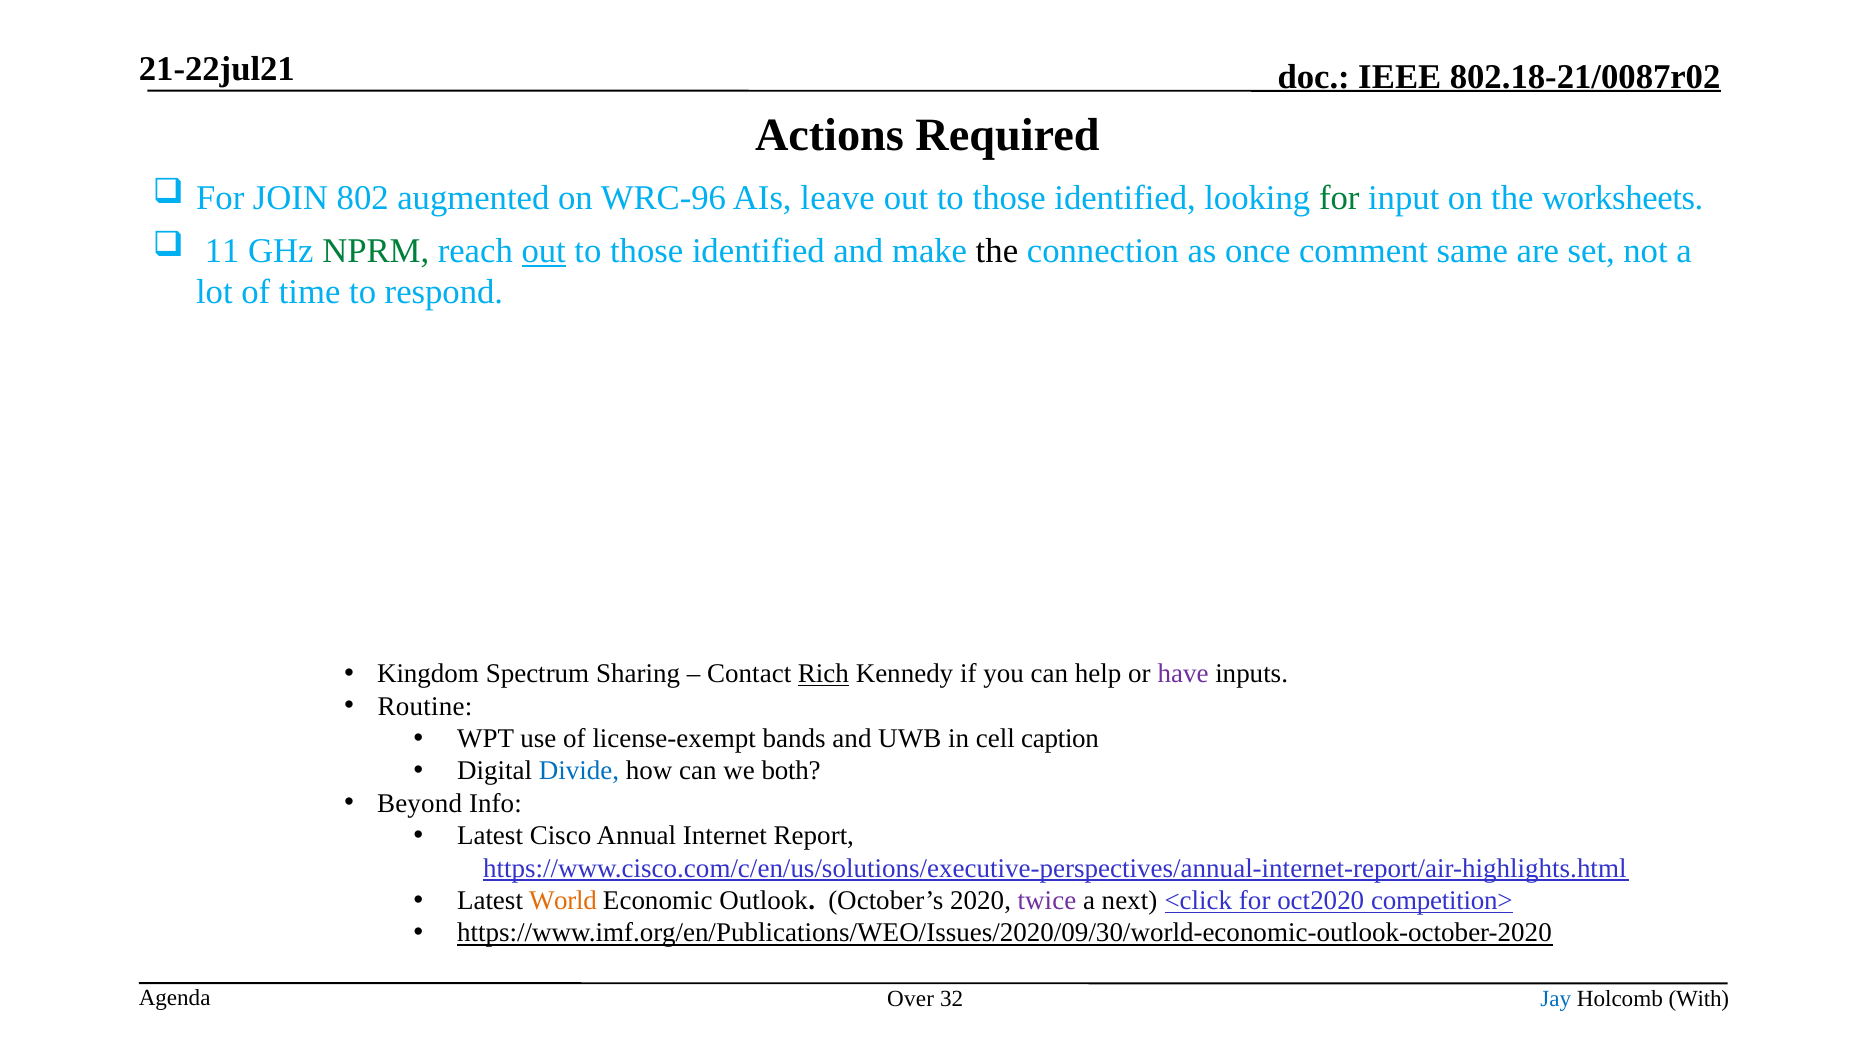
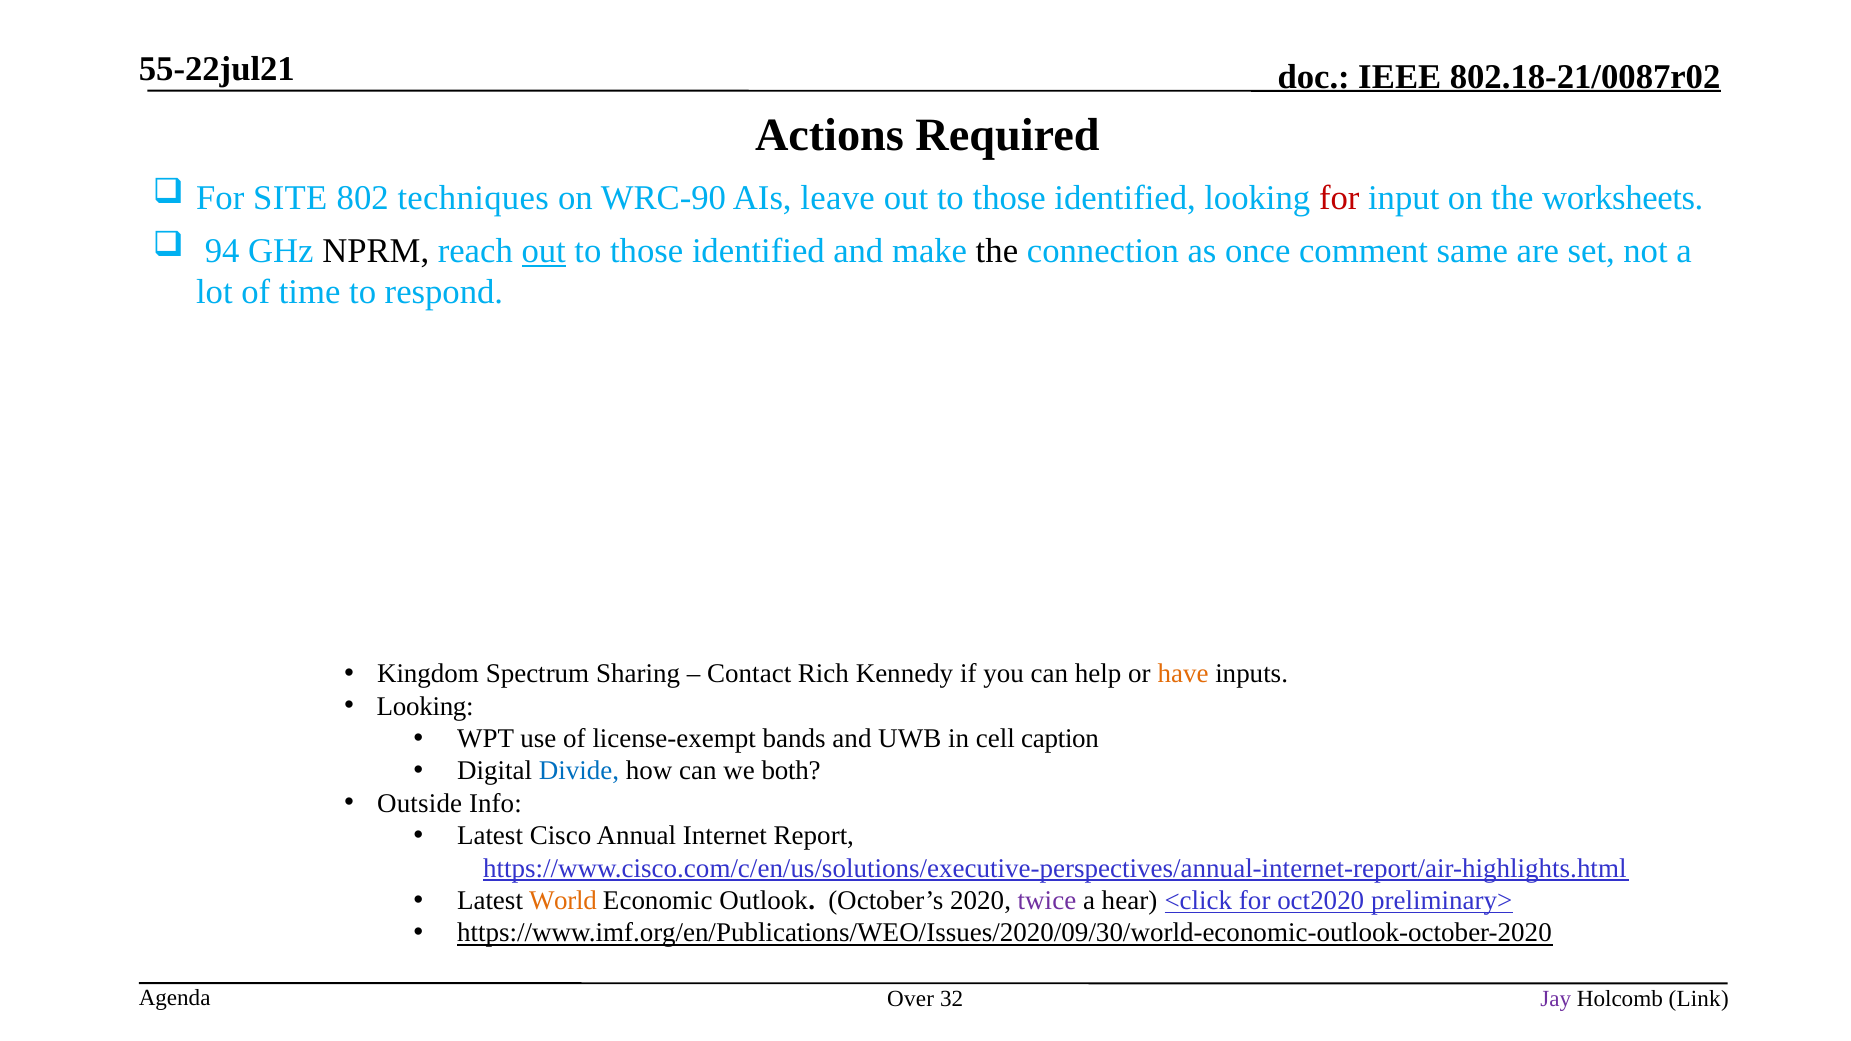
21-22jul21: 21-22jul21 -> 55-22jul21 (217, 69)
JOIN: JOIN -> SITE (290, 198)
augmented: augmented -> techniques (473, 198)
WRC-96: WRC-96 -> WRC-90 (664, 198)
for colour: green -> red (1339, 198)
11: 11 -> 94 (222, 251)
NPRM colour: green -> black (376, 251)
Rich underline: present -> none (823, 674)
have colour: purple -> orange (1183, 674)
Routine: Routine -> Looking (425, 706)
Beyond: Beyond -> Outside (420, 804)
next: next -> hear (1129, 901)
competition>: competition> -> preliminary> (1442, 901)
Jay colour: blue -> purple (1556, 999)
With: With -> Link (1699, 999)
